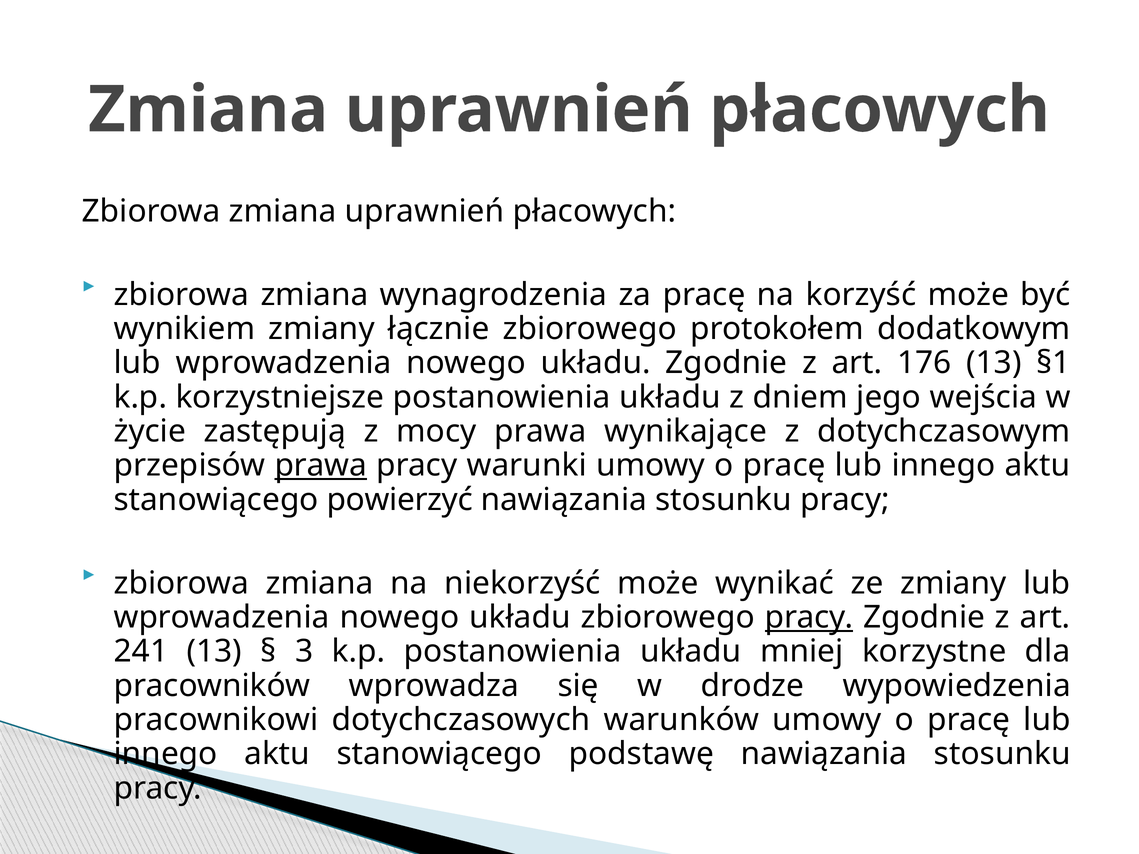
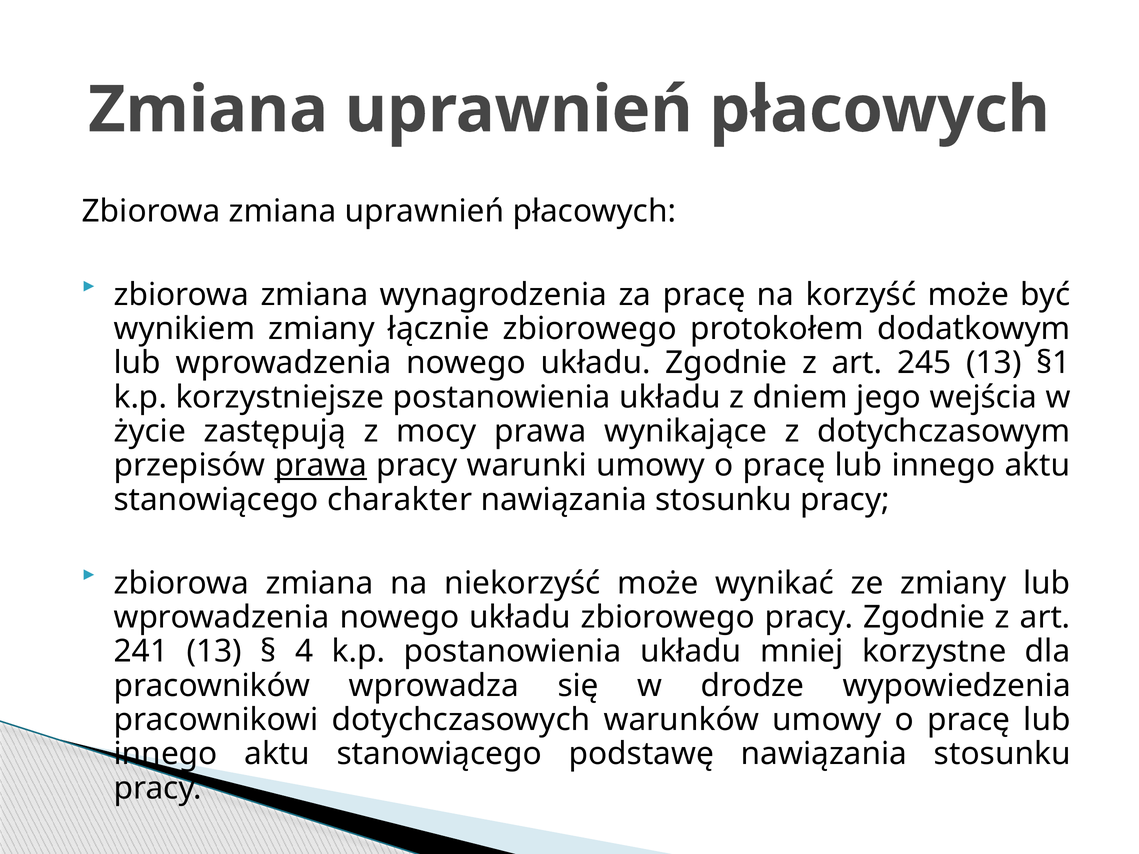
176: 176 -> 245 (924, 363)
powierzyć: powierzyć -> charakter (400, 500)
pracy underline: present -> none (809, 617)
3: 3 -> 4 (304, 652)
